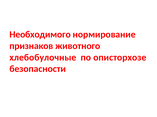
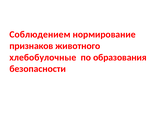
Необходимого: Необходимого -> Соблюдением (40, 35)
описторхозе: описторхозе -> образования (120, 58)
